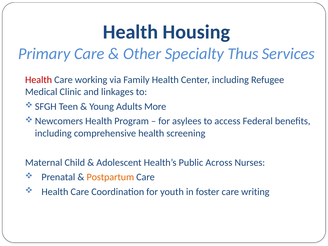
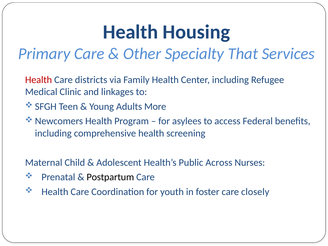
Thus: Thus -> That (243, 54)
working: working -> districts (91, 80)
Postpartum colour: orange -> black (110, 177)
writing: writing -> closely (255, 192)
